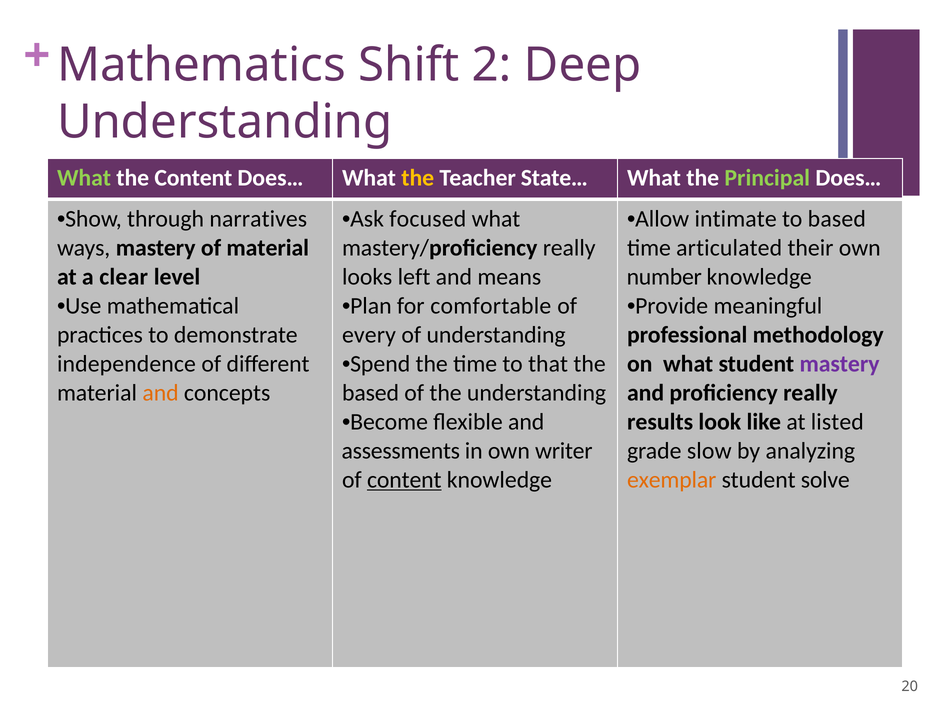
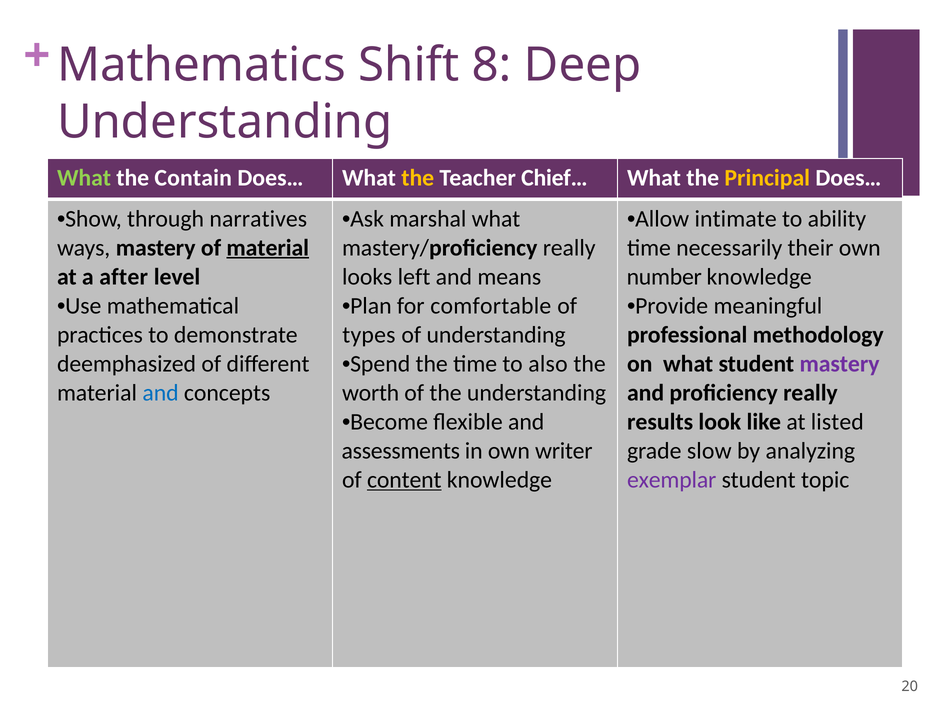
2: 2 -> 8 (492, 65)
the Content: Content -> Contain (193, 178)
State…: State… -> Chief… (554, 178)
Principal colour: light green -> yellow (767, 178)
focused: focused -> marshal (428, 219)
to based: based -> ability (837, 219)
material underline: none -> present (268, 248)
articulated: articulated -> necessarily (729, 248)
clear: clear -> after (124, 277)
every: every -> types (369, 334)
that: that -> also (548, 363)
independence: independence -> deemphasized (127, 363)
and colour: orange -> blue (161, 392)
based: based -> worth (371, 392)
exemplar colour: orange -> purple (672, 479)
solve: solve -> topic (825, 479)
